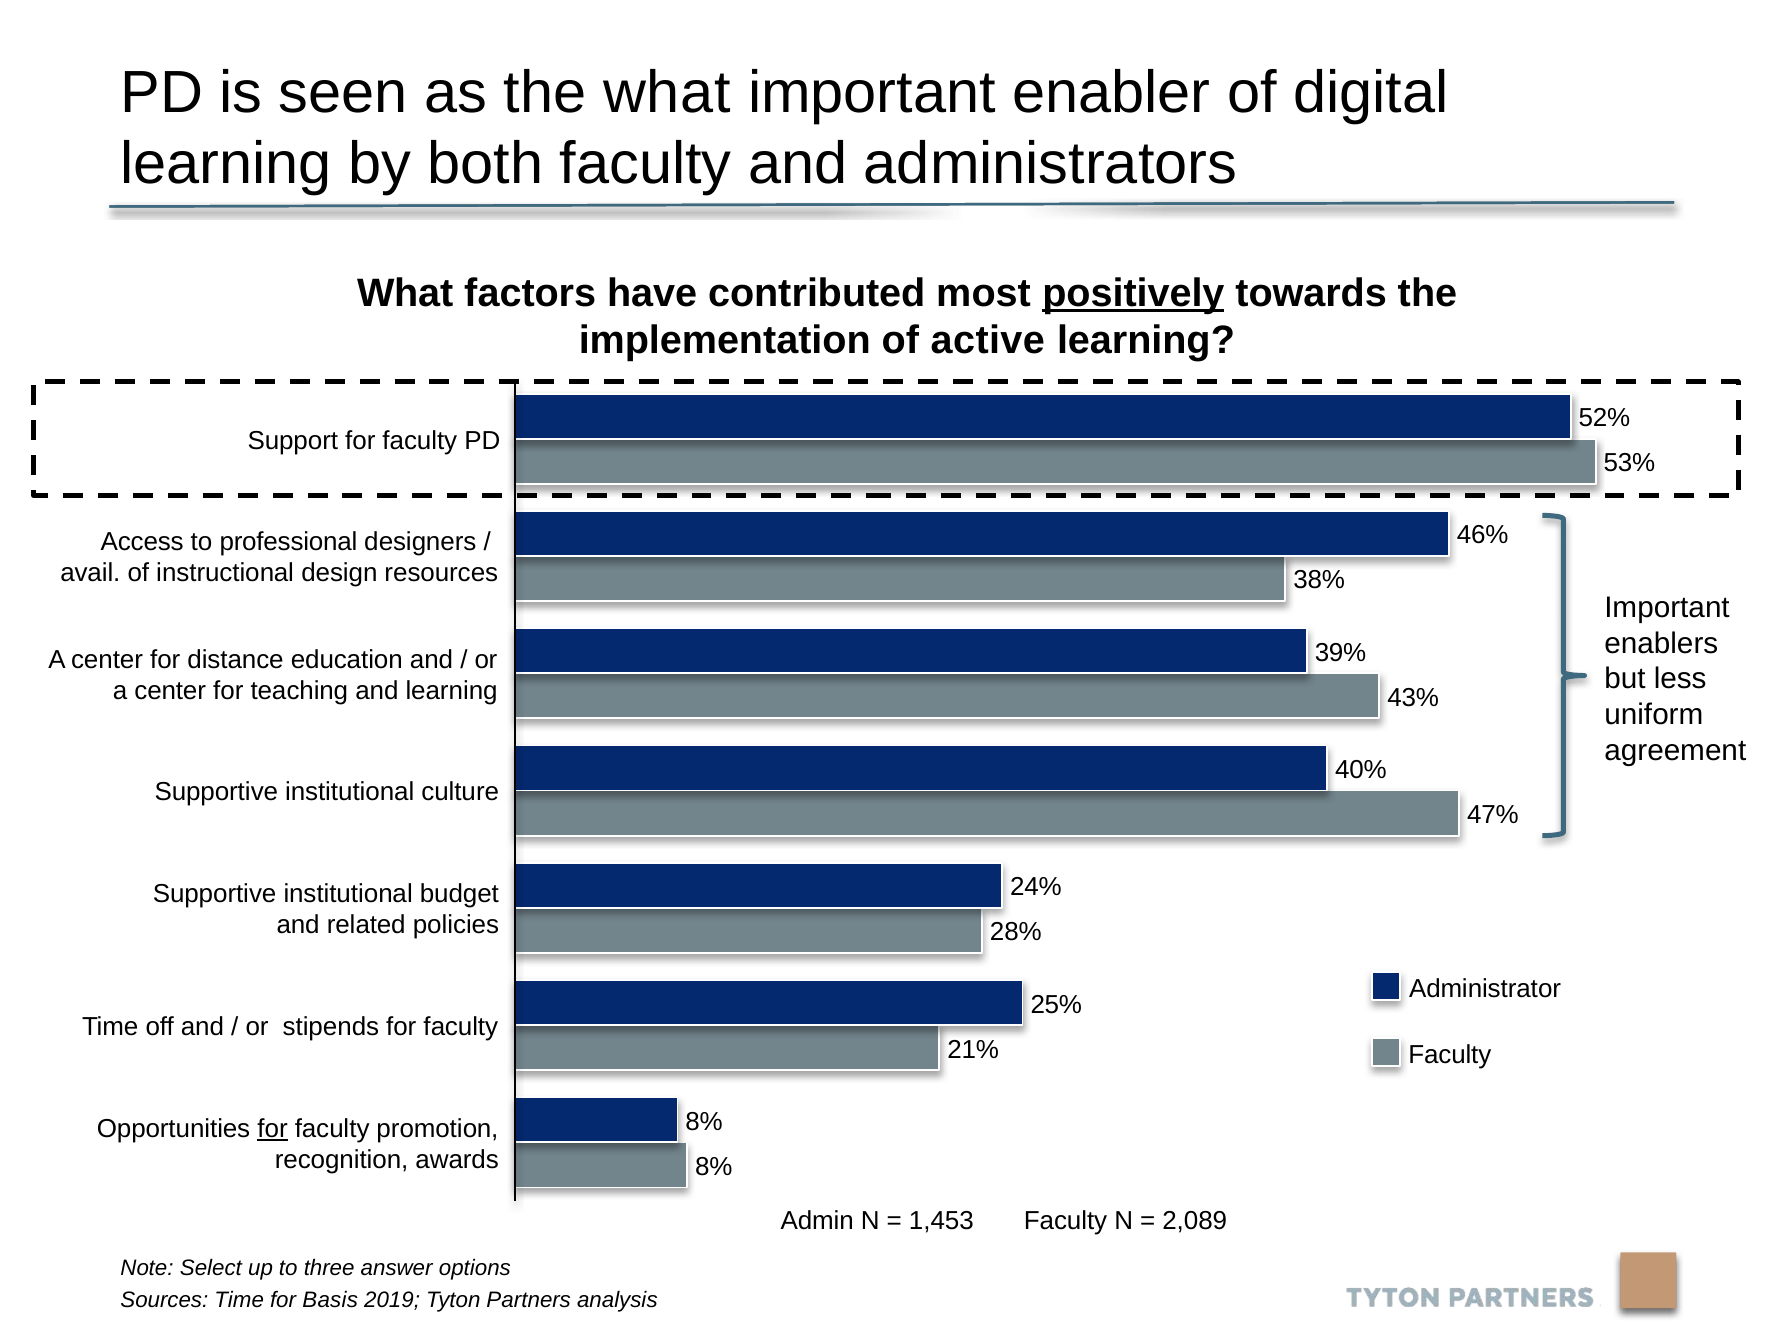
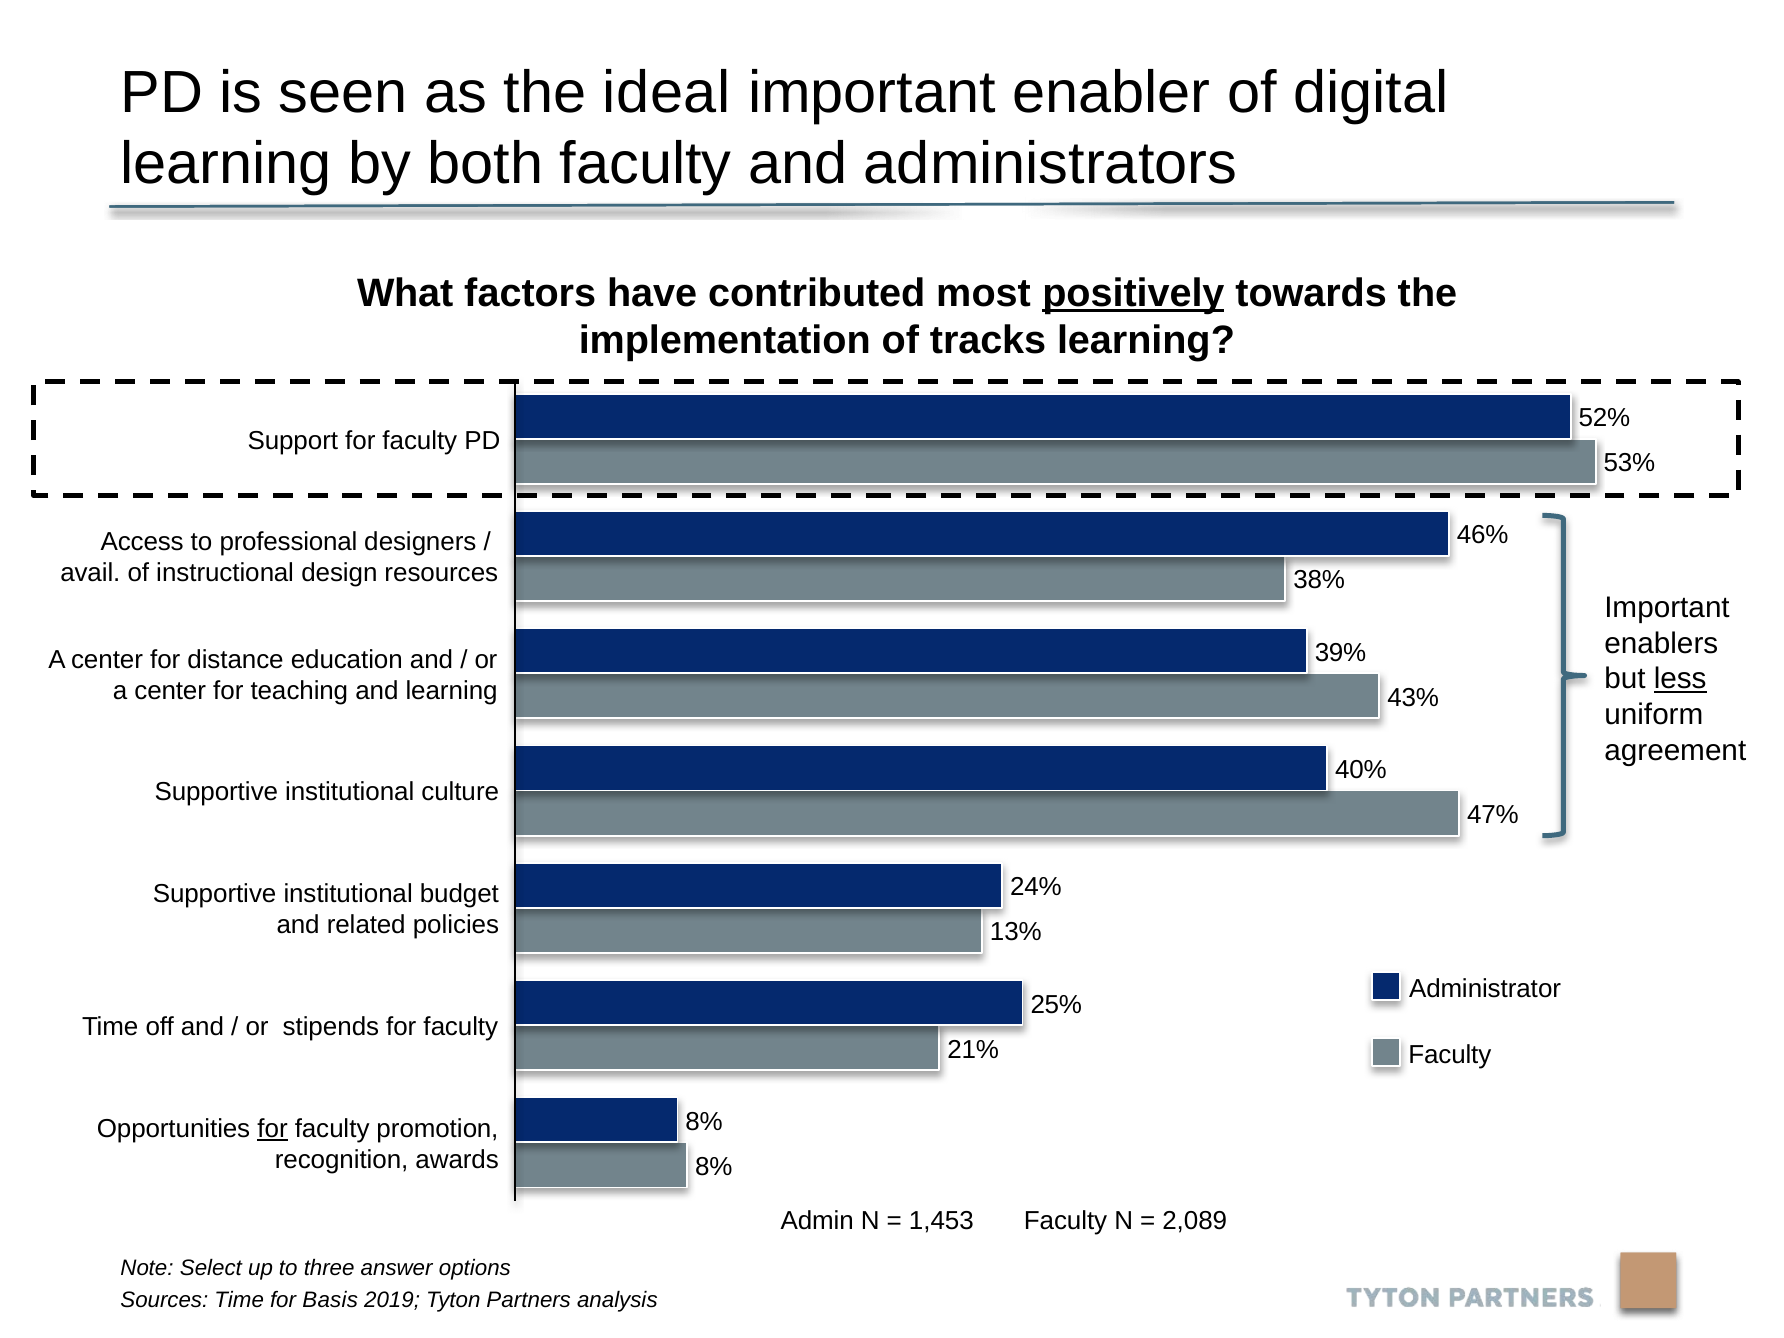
the what: what -> ideal (667, 93)
active: active -> tracks (988, 340)
less underline: none -> present (1680, 679)
28%: 28% -> 13% (1016, 932)
